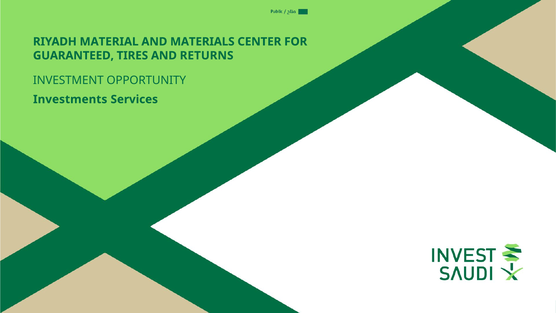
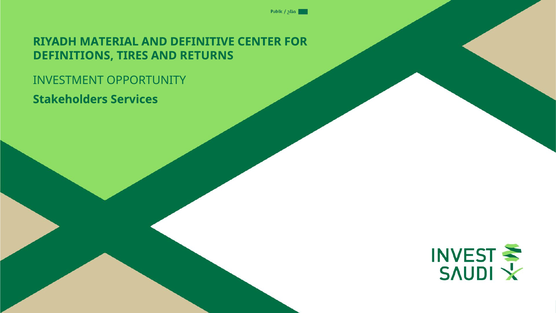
MATERIALS: MATERIALS -> DEFINITIVE (202, 42)
GUARANTEED: GUARANTEED -> DEFINITIONS (73, 56)
Investments: Investments -> Stakeholders (70, 99)
